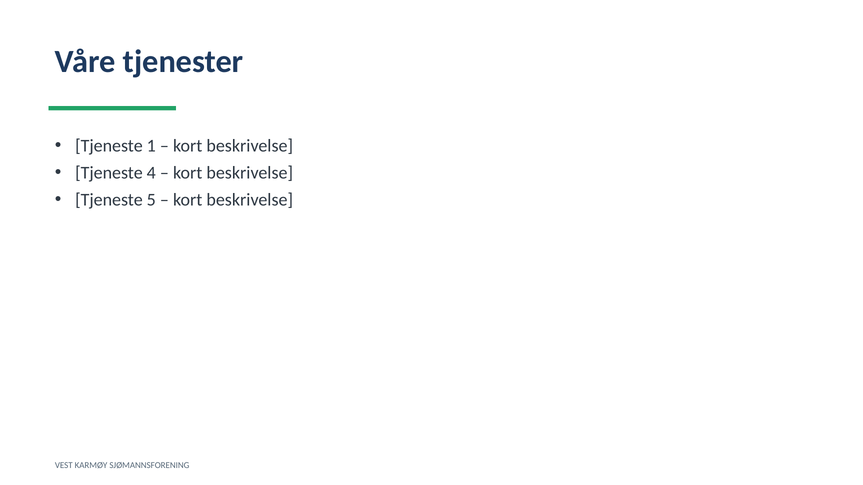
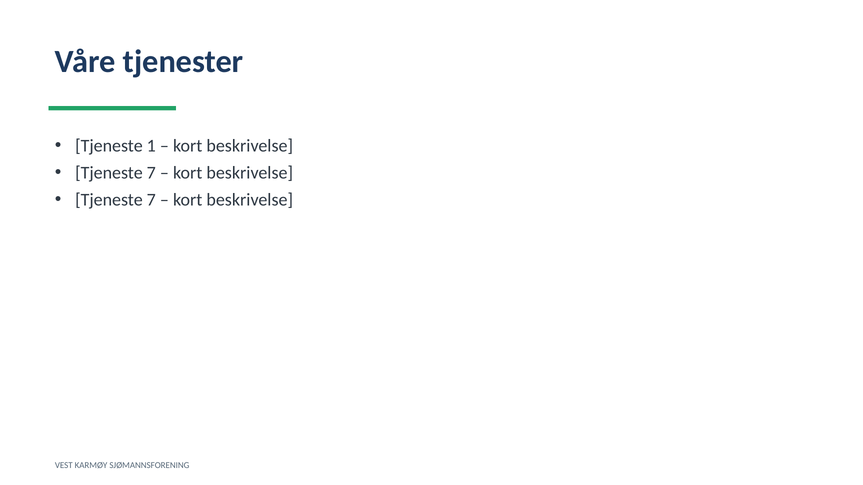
4: 4 -> 7 (151, 173)
5: 5 -> 7 (151, 200)
